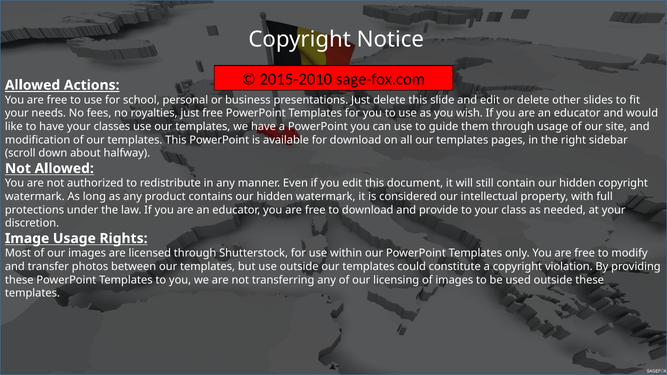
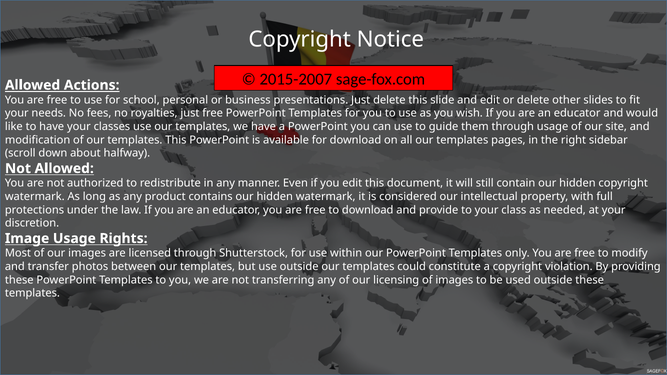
2015-2010: 2015-2010 -> 2015-2007 (296, 79)
